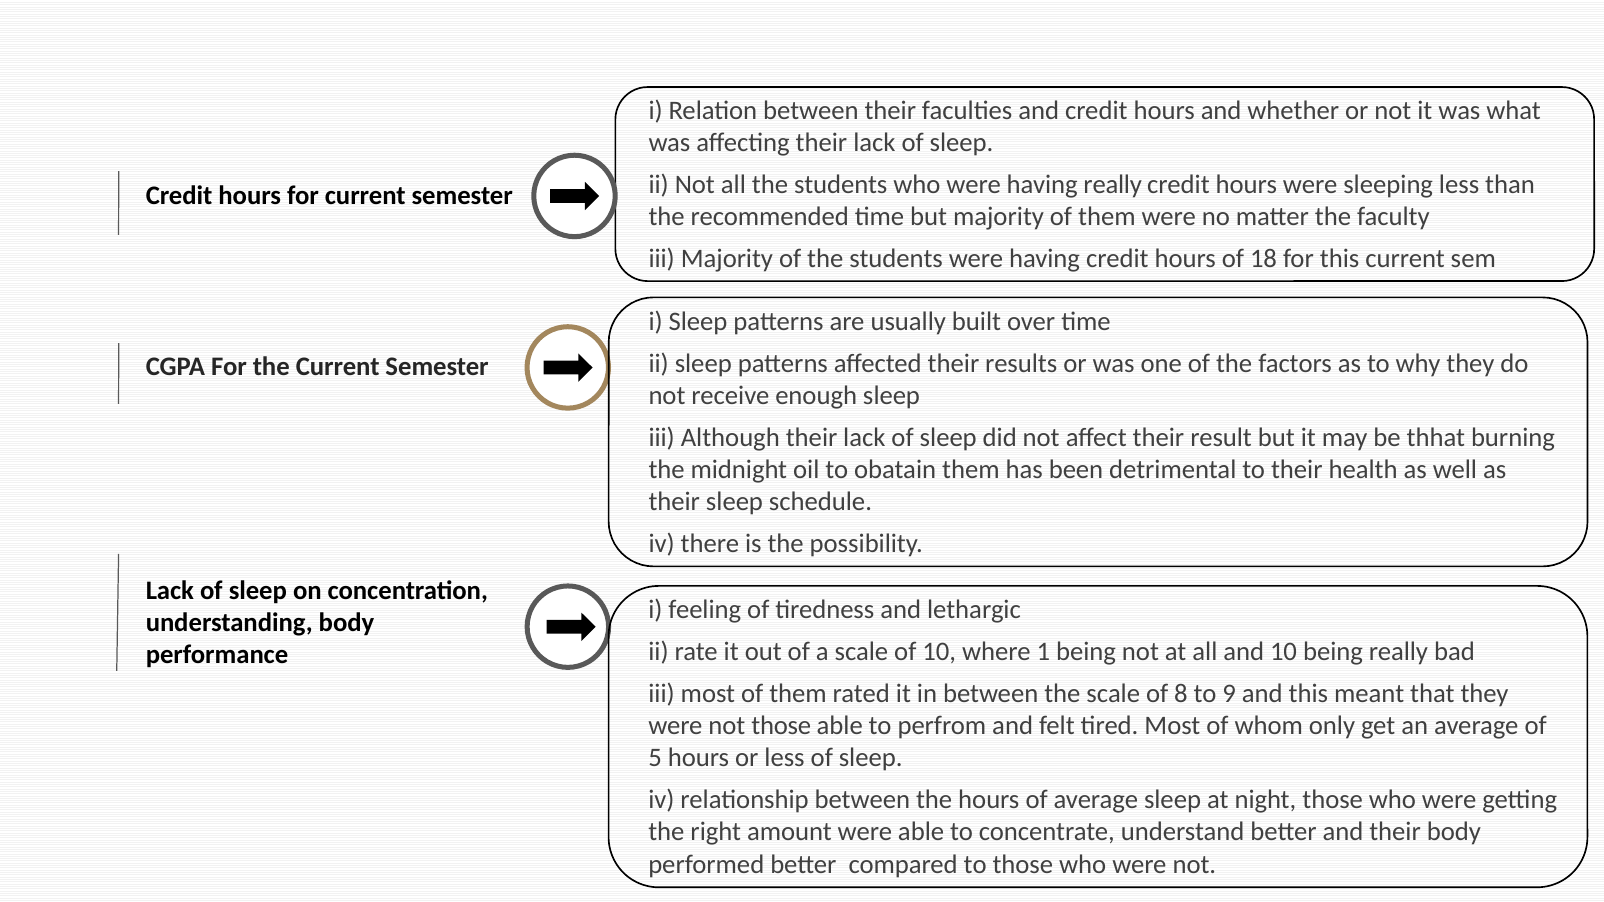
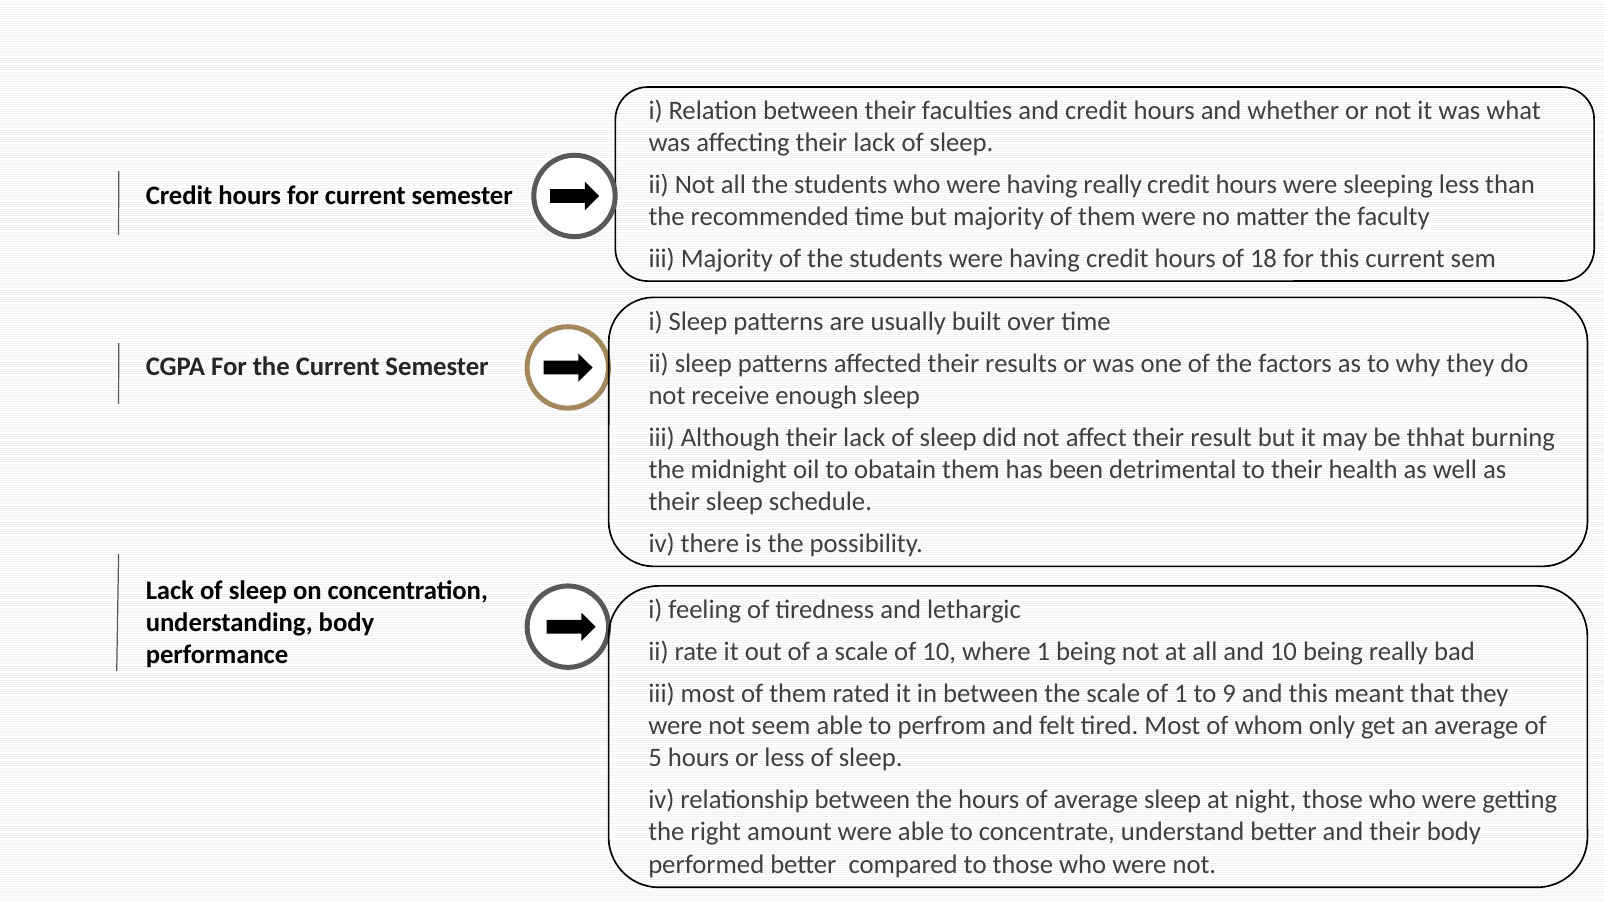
of 8: 8 -> 1 (1181, 694)
not those: those -> seem (781, 726)
